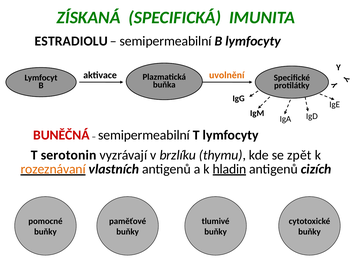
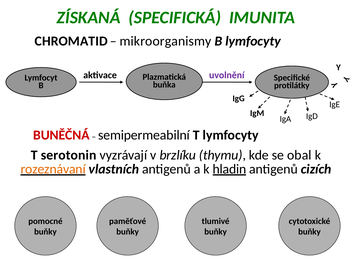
ESTRADIOLU: ESTRADIOLU -> CHROMATID (71, 41)
semipermeabilní: semipermeabilní -> mikroorganismy (165, 41)
uvolnění colour: orange -> purple (227, 75)
zpět: zpět -> obal (299, 155)
